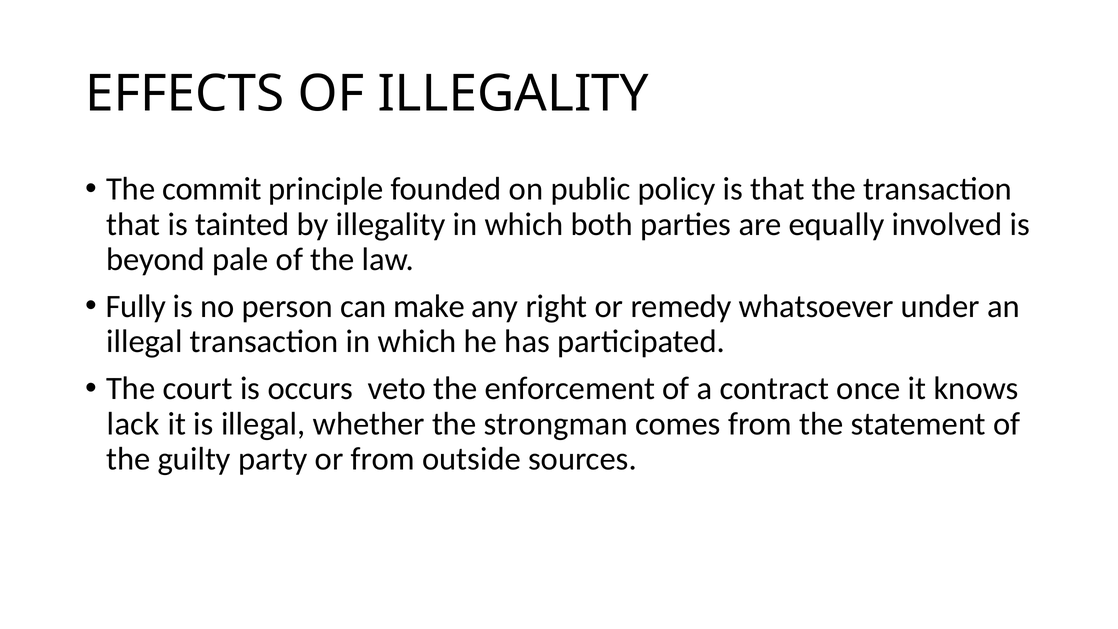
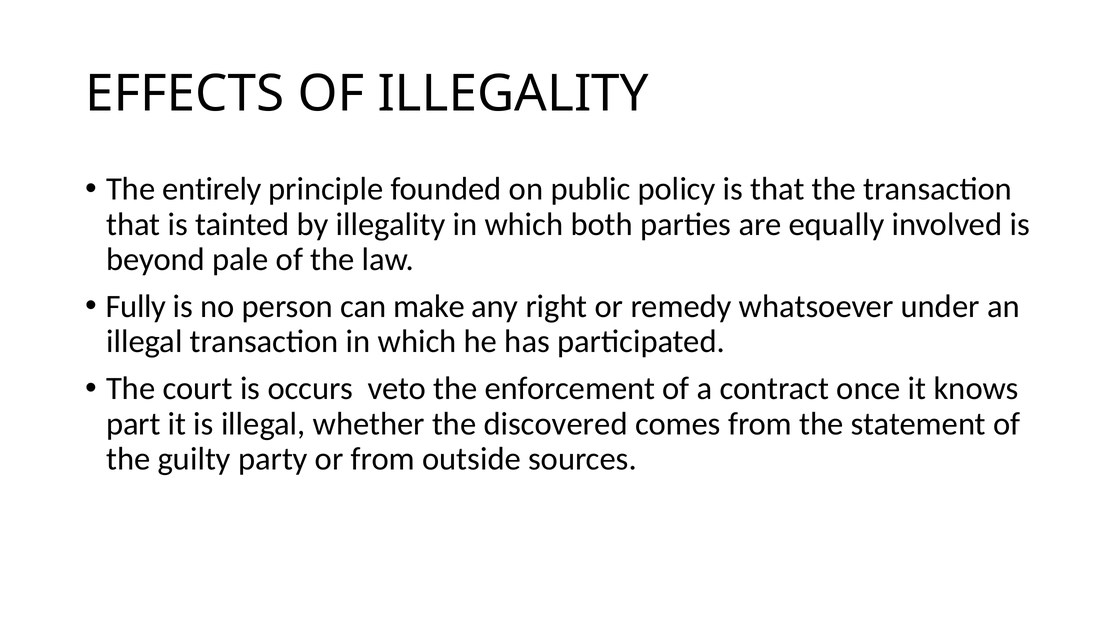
commit: commit -> entirely (212, 189)
lack: lack -> part (133, 424)
strongman: strongman -> discovered (556, 424)
